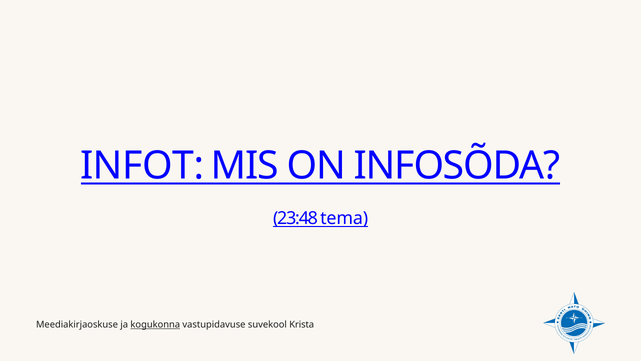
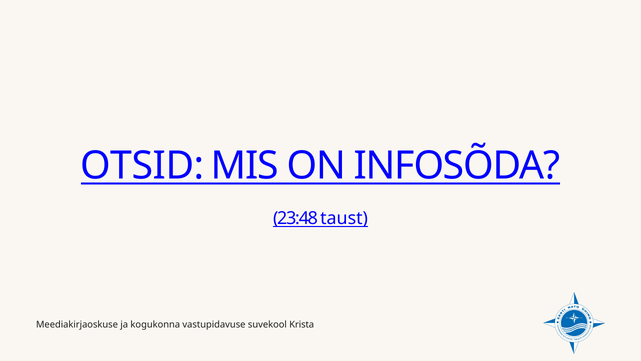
INFOT: INFOT -> OTSID (142, 165)
tema: tema -> taust (344, 218)
kogukonna underline: present -> none (155, 324)
